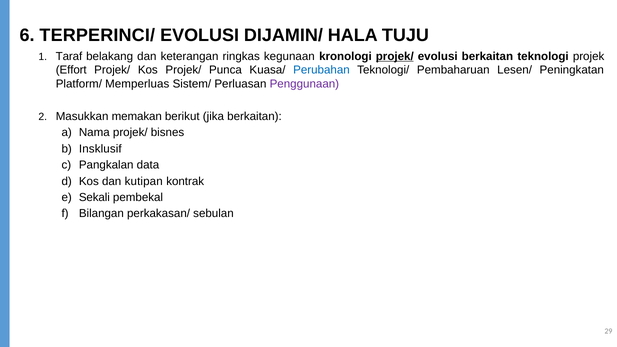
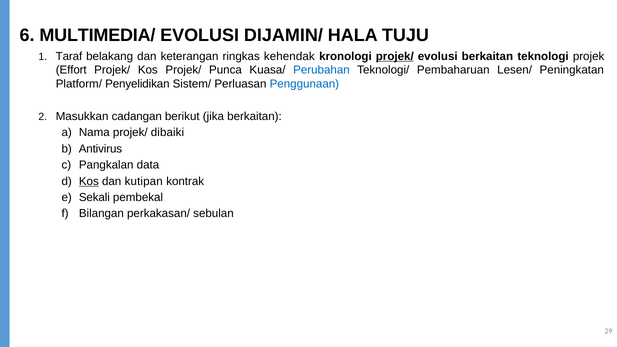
TERPERINCI/: TERPERINCI/ -> MULTIMEDIA/ (97, 35)
kegunaan: kegunaan -> kehendak (289, 56)
Memperluas: Memperluas -> Penyelidikan (137, 84)
Penggunaan colour: purple -> blue (304, 84)
memakan: memakan -> cadangan (137, 116)
bisnes: bisnes -> dibaiki (167, 133)
Insklusif: Insklusif -> Antivirus (100, 149)
Kos underline: none -> present (89, 181)
